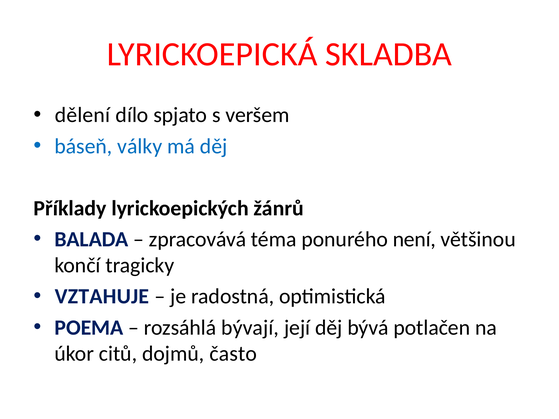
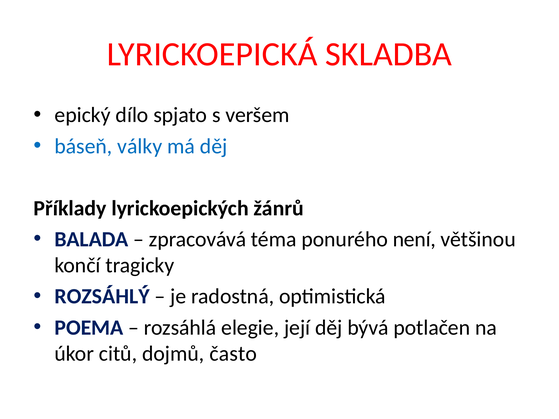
dělení: dělení -> epický (83, 115)
VZTAHUJE: VZTAHUJE -> ROZSÁHLÝ (102, 297)
bývají: bývají -> elegie (250, 328)
